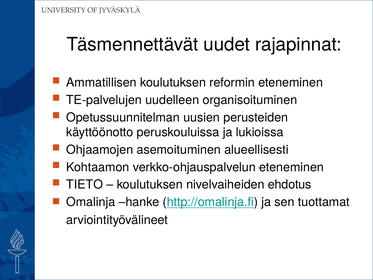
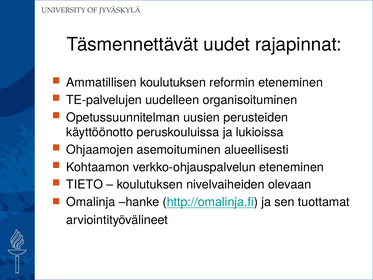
ehdotus: ehdotus -> olevaan (290, 184)
